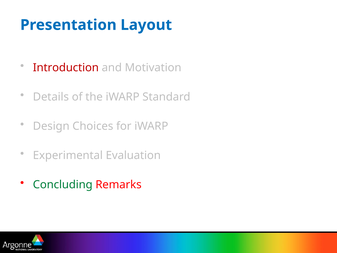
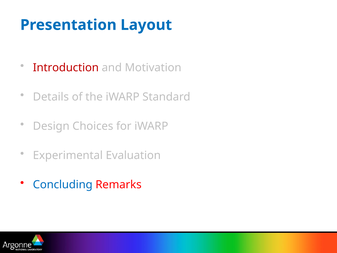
Concluding colour: green -> blue (63, 184)
